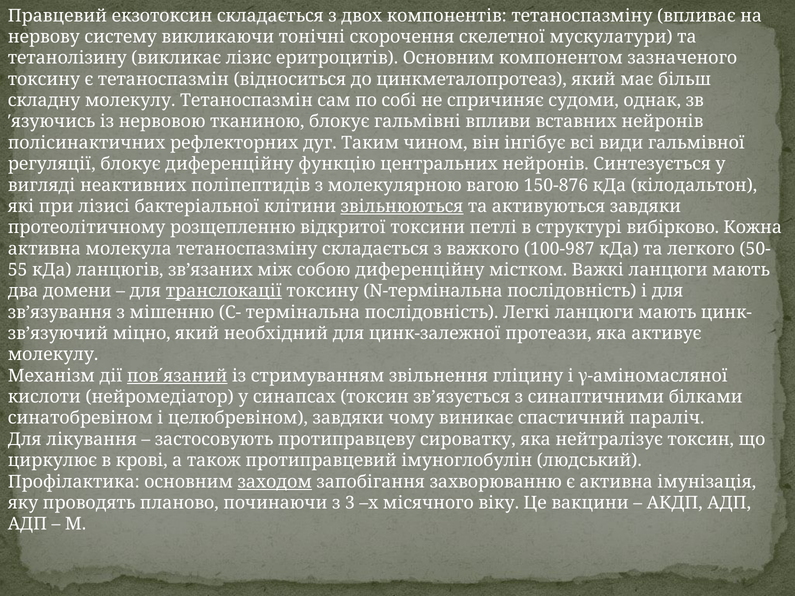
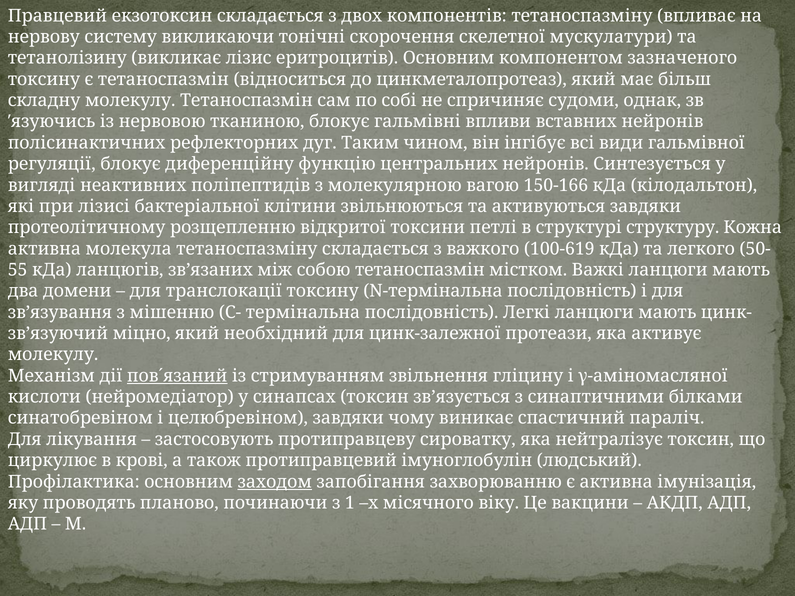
150-876: 150-876 -> 150-166 (556, 185)
звільнюються underline: present -> none (402, 206)
вибірково: вибірково -> структуру (673, 228)
100-987: 100-987 -> 100-619 (559, 249)
собою диференційну: диференційну -> тетаноспазмін (420, 270)
транслокації underline: present -> none (224, 291)
3: 3 -> 1 (350, 503)
